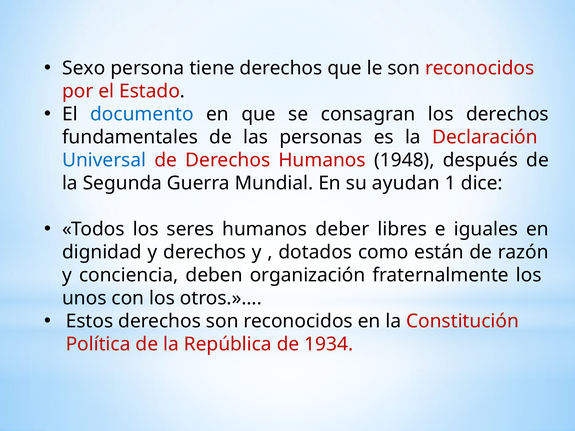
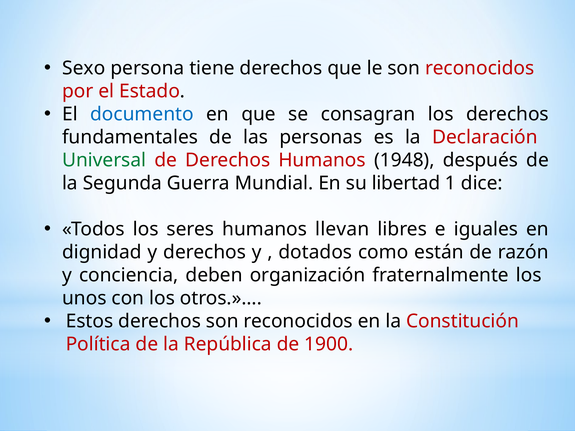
Universal colour: blue -> green (104, 160)
ayudan: ayudan -> libertad (406, 183)
deber: deber -> llevan (342, 229)
1934: 1934 -> 1900 (329, 344)
